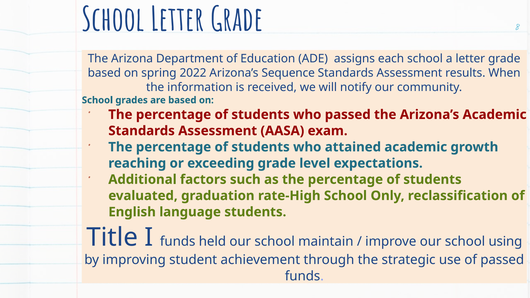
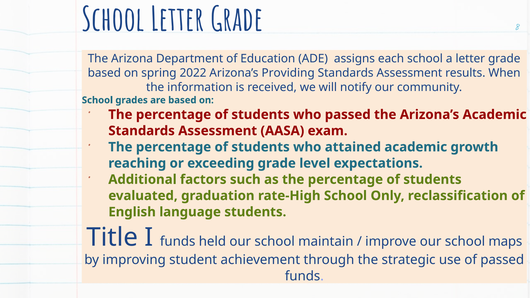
Sequence: Sequence -> Providing (288, 73)
using: using -> maps (505, 242)
